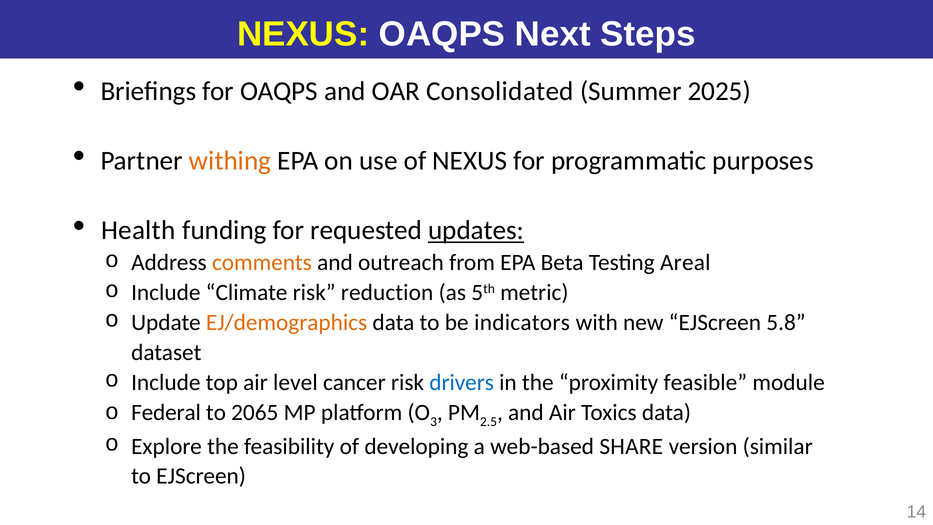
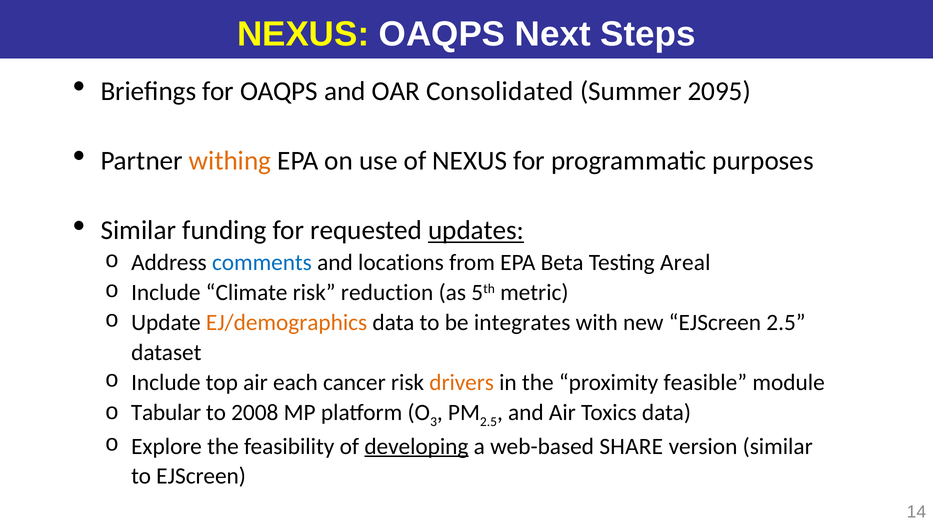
2025: 2025 -> 2095 (719, 91)
Health: Health -> Similar (138, 230)
comments colour: orange -> blue (262, 262)
outreach: outreach -> locations (401, 262)
indicators: indicators -> integrates (522, 322)
EJScreen 5.8: 5.8 -> 2.5 (786, 322)
level: level -> each (295, 382)
drivers colour: blue -> orange (462, 382)
Federal: Federal -> Tabular (166, 412)
2065: 2065 -> 2008 (255, 412)
developing underline: none -> present (416, 446)
